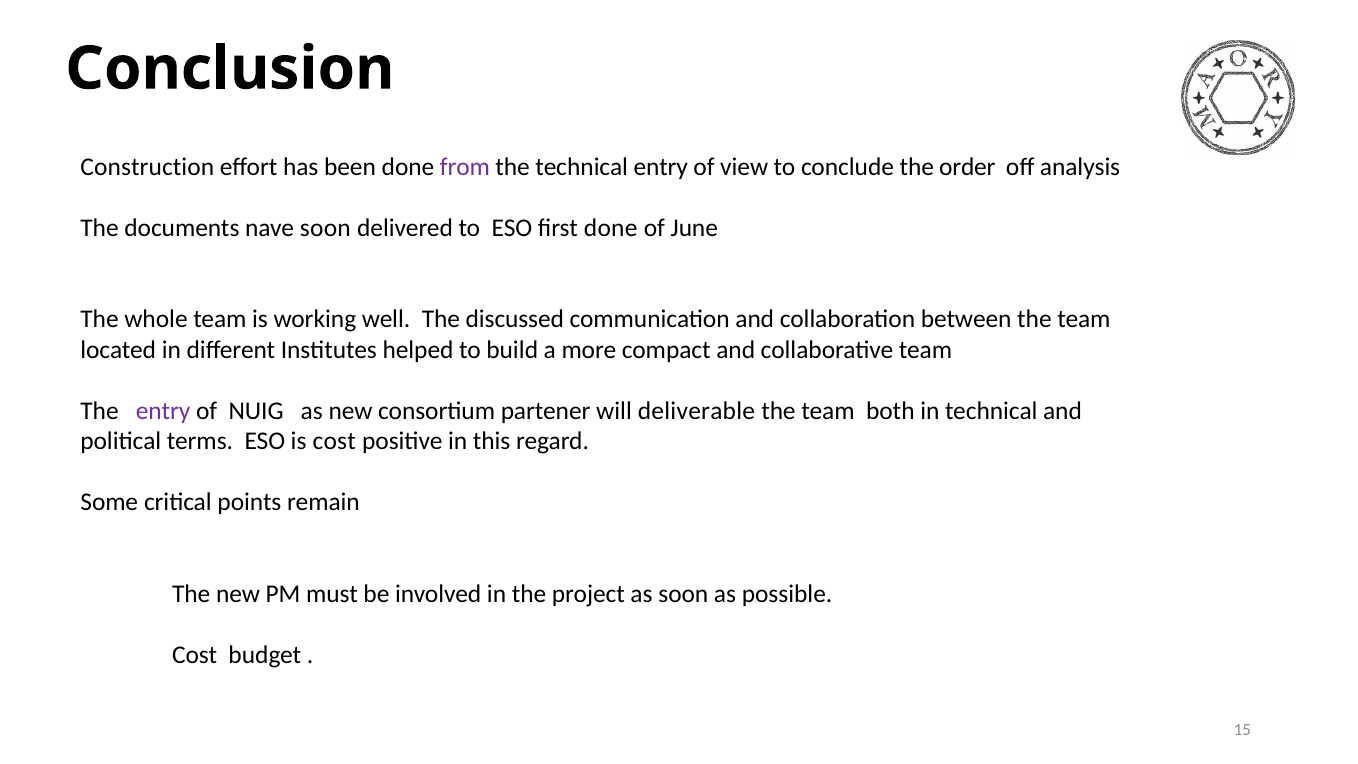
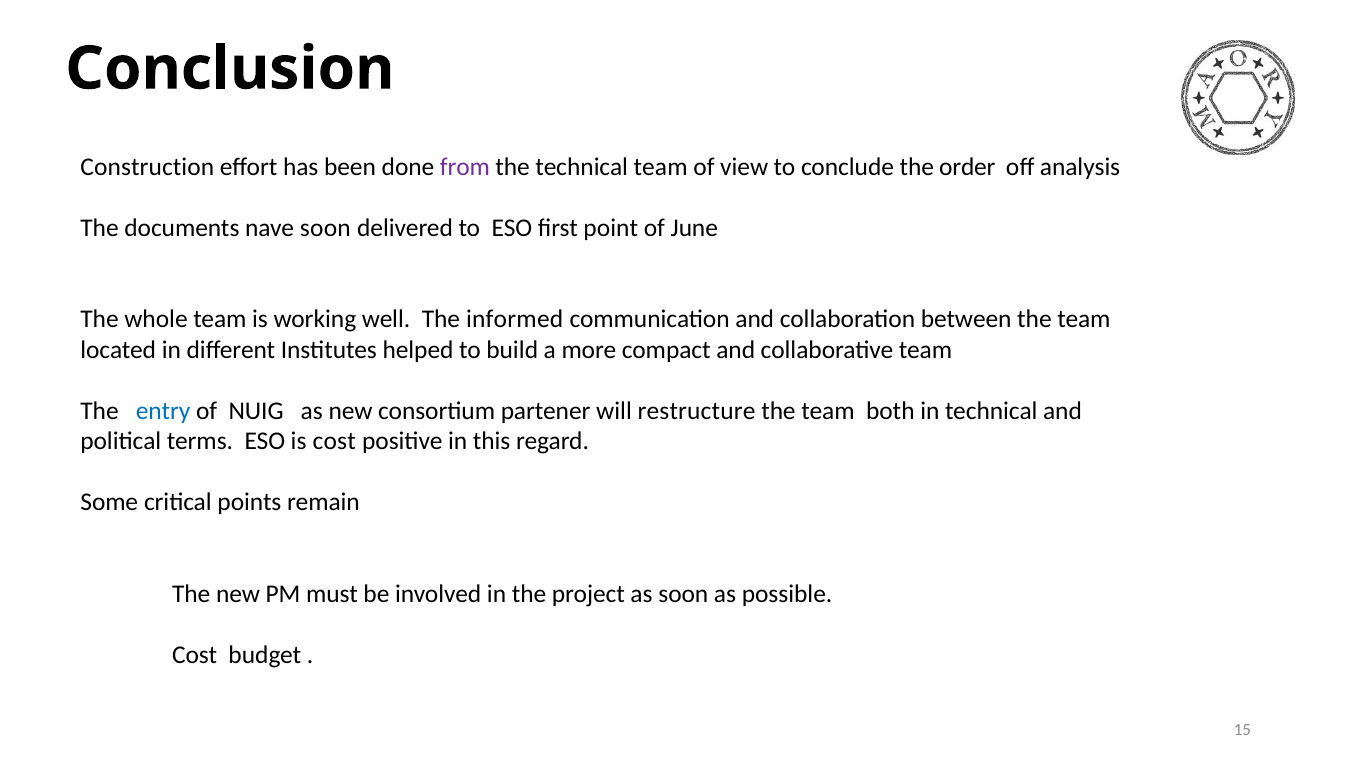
technical entry: entry -> team (661, 167)
first done: done -> point (611, 228)
discussed: discussed -> informed (515, 319)
entry colour: purple -> blue (163, 411)
deliverable: deliverable -> restructure (697, 411)
